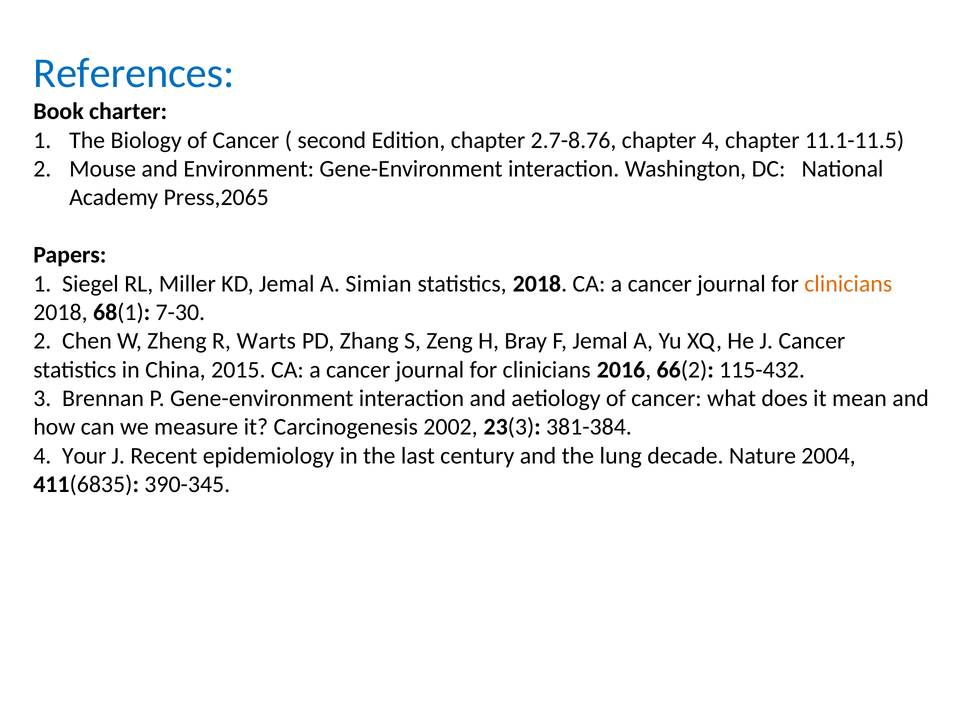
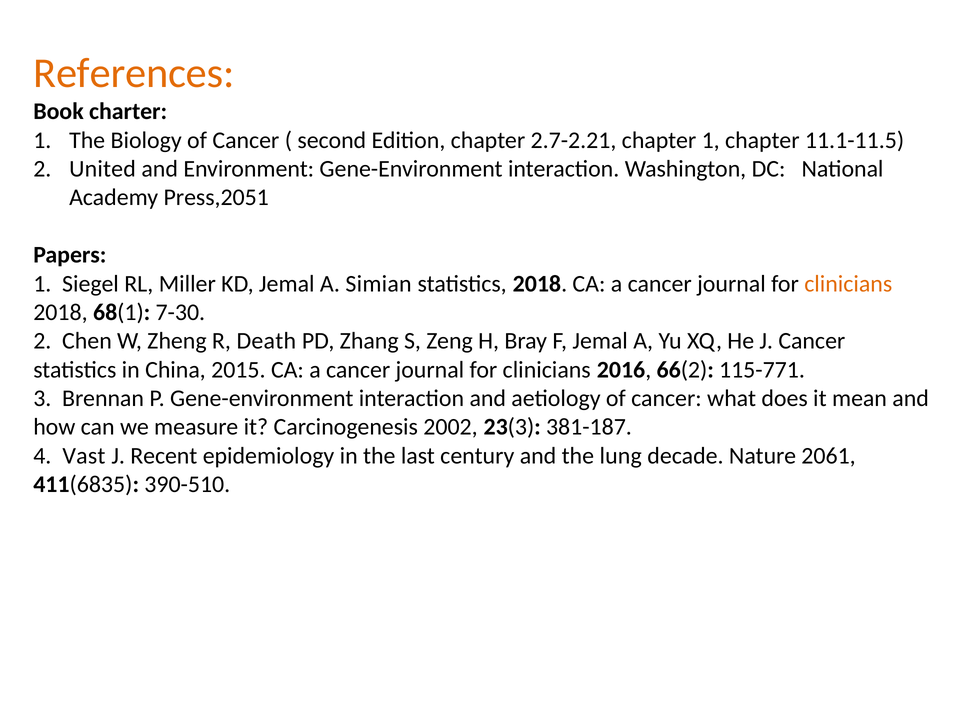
References colour: blue -> orange (134, 73)
2.7-8.76: 2.7-8.76 -> 2.7-2.21 (573, 140)
chapter 4: 4 -> 1 (711, 140)
Mouse: Mouse -> United (102, 169)
Press,2065: Press,2065 -> Press,2051 (216, 198)
Warts: Warts -> Death (266, 341)
115-432: 115-432 -> 115-771 (762, 370)
381-384: 381-384 -> 381-187 (589, 427)
Your: Your -> Vast (84, 456)
2004: 2004 -> 2061 (829, 456)
390-345: 390-345 -> 390-510 (187, 484)
